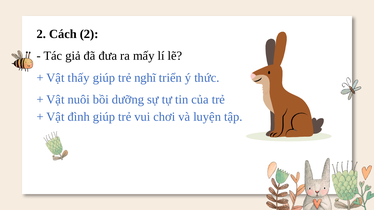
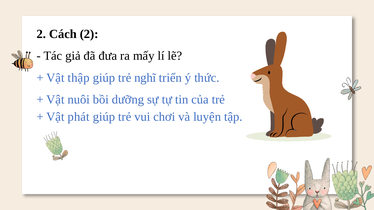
thấy: thấy -> thập (79, 78)
đình: đình -> phát (79, 117)
